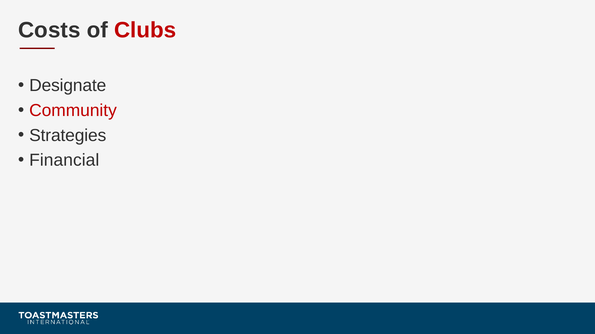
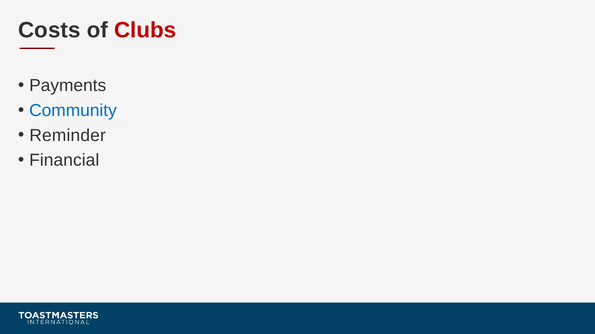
Designate: Designate -> Payments (68, 86)
Community colour: red -> blue (73, 111)
Strategies: Strategies -> Reminder (68, 136)
